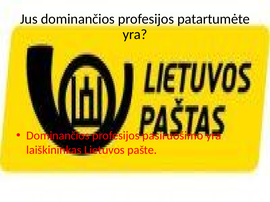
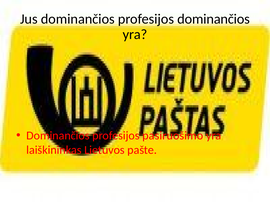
profesijos patartumėte: patartumėte -> dominančios (214, 19)
